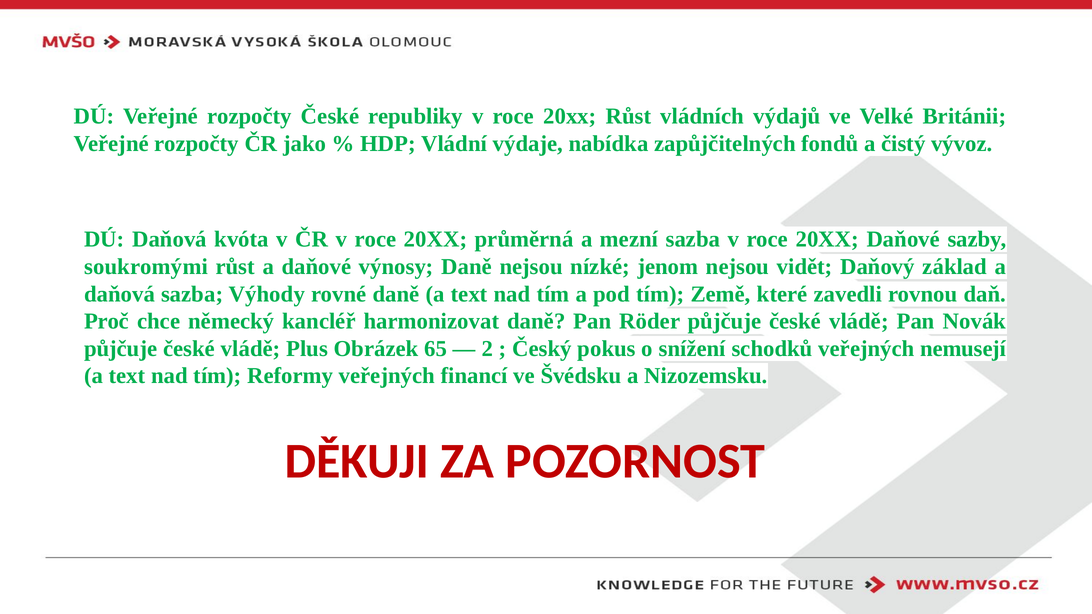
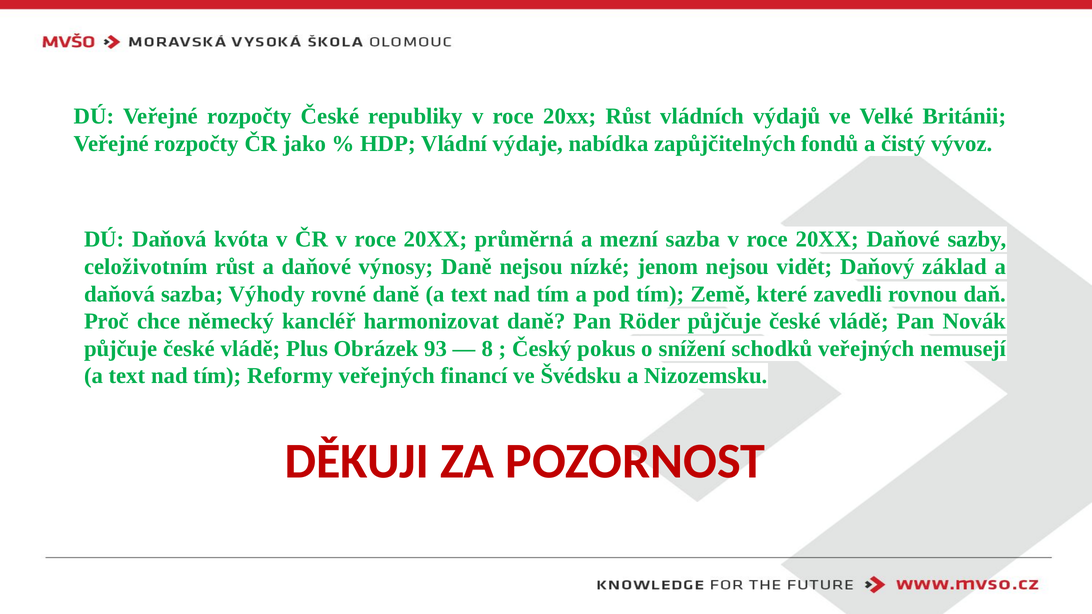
soukromými: soukromými -> celoživotním (146, 267)
65: 65 -> 93 (436, 349)
2: 2 -> 8 (487, 349)
